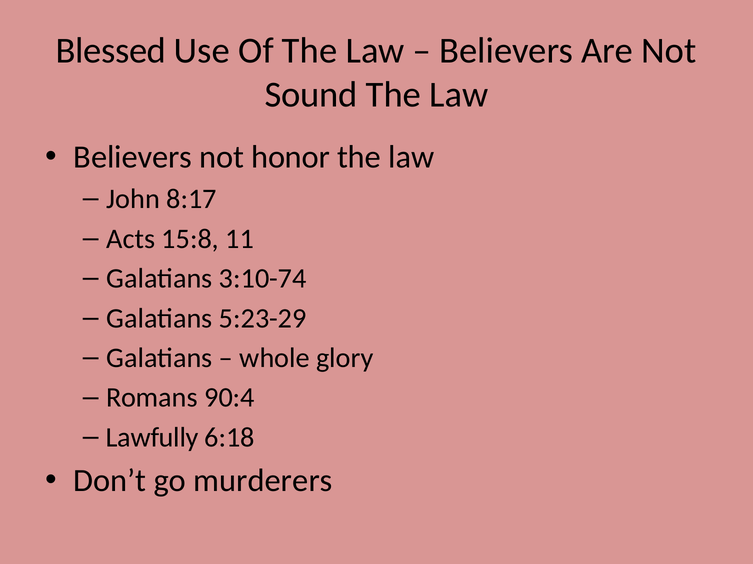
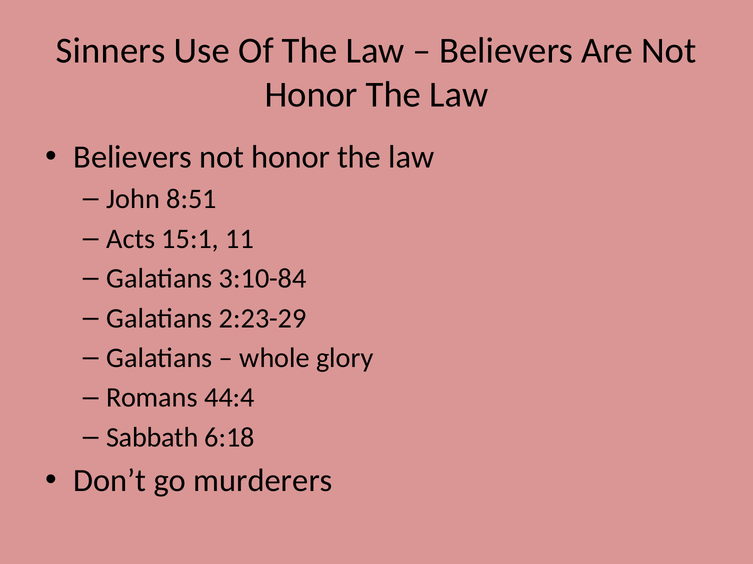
Blessed: Blessed -> Sinners (111, 51)
Sound: Sound -> Honor (311, 95)
8:17: 8:17 -> 8:51 (191, 199)
15:8: 15:8 -> 15:1 (190, 239)
3:10-74: 3:10-74 -> 3:10-84 (263, 279)
5:23-29: 5:23-29 -> 2:23-29 (263, 319)
90:4: 90:4 -> 44:4 (230, 398)
Lawfully: Lawfully -> Sabbath (152, 438)
